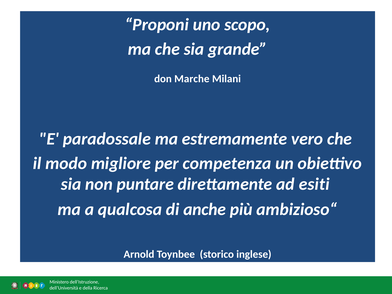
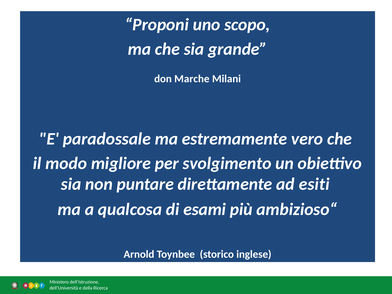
competenza: competenza -> svolgimento (227, 163)
anche: anche -> esami (205, 209)
